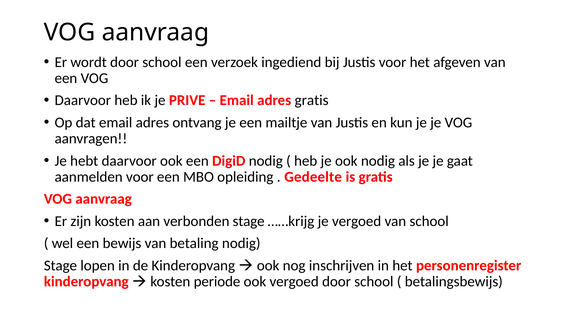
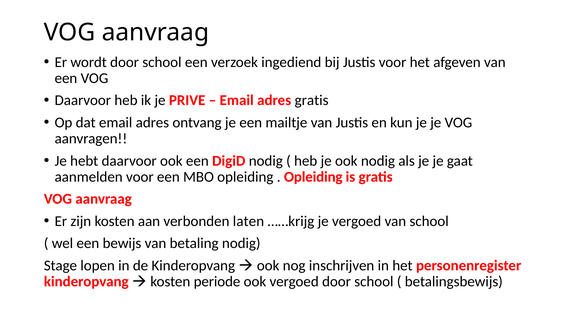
Gedeelte: Gedeelte -> Opleiding (313, 177)
verbonden stage: stage -> laten (248, 221)
